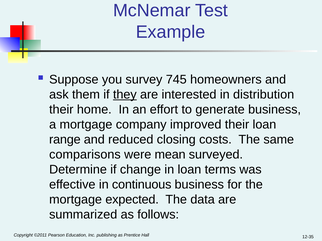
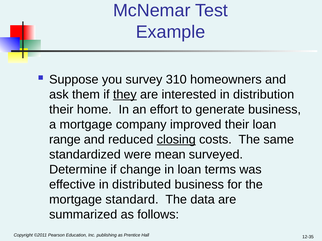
745: 745 -> 310 (176, 80)
closing underline: none -> present (176, 140)
comparisons: comparisons -> standardized (85, 155)
continuous: continuous -> distributed (142, 185)
expected: expected -> standard (132, 200)
